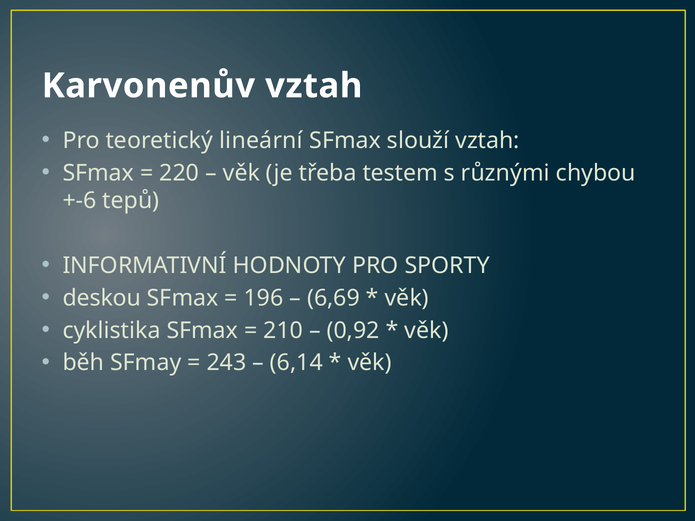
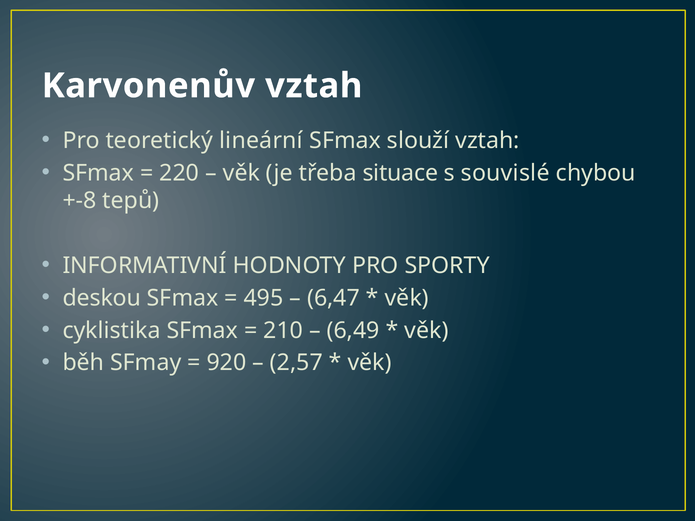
testem: testem -> situace (400, 173)
různými: různými -> souvislé (505, 173)
+-6: +-6 -> +-8 (80, 201)
196: 196 -> 495 (264, 298)
6,69: 6,69 -> 6,47 (334, 298)
0,92: 0,92 -> 6,49 (353, 331)
243: 243 -> 920 (226, 363)
6,14: 6,14 -> 2,57 (296, 363)
